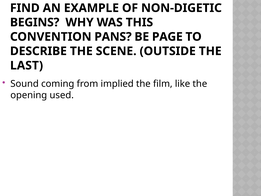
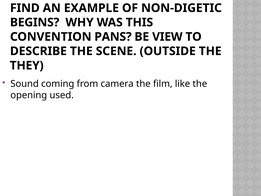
PAGE: PAGE -> VIEW (167, 37)
LAST: LAST -> THEY (27, 65)
implied: implied -> camera (117, 84)
